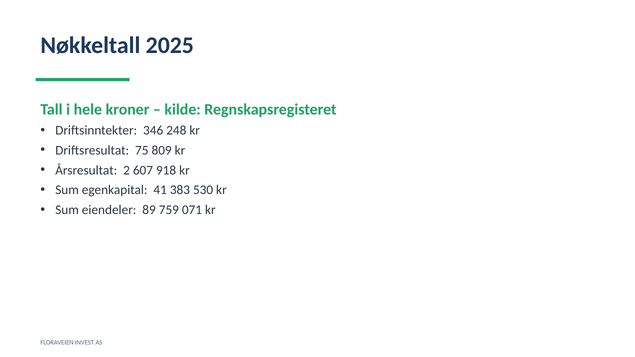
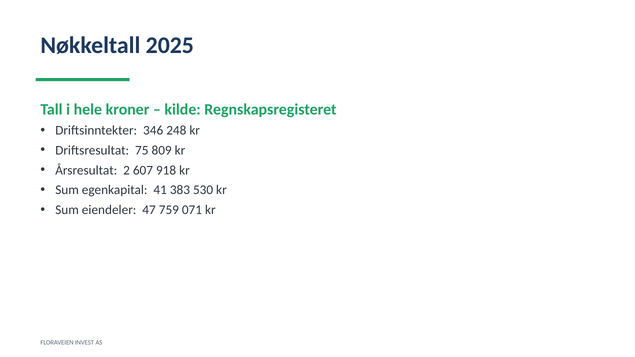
89: 89 -> 47 (149, 210)
